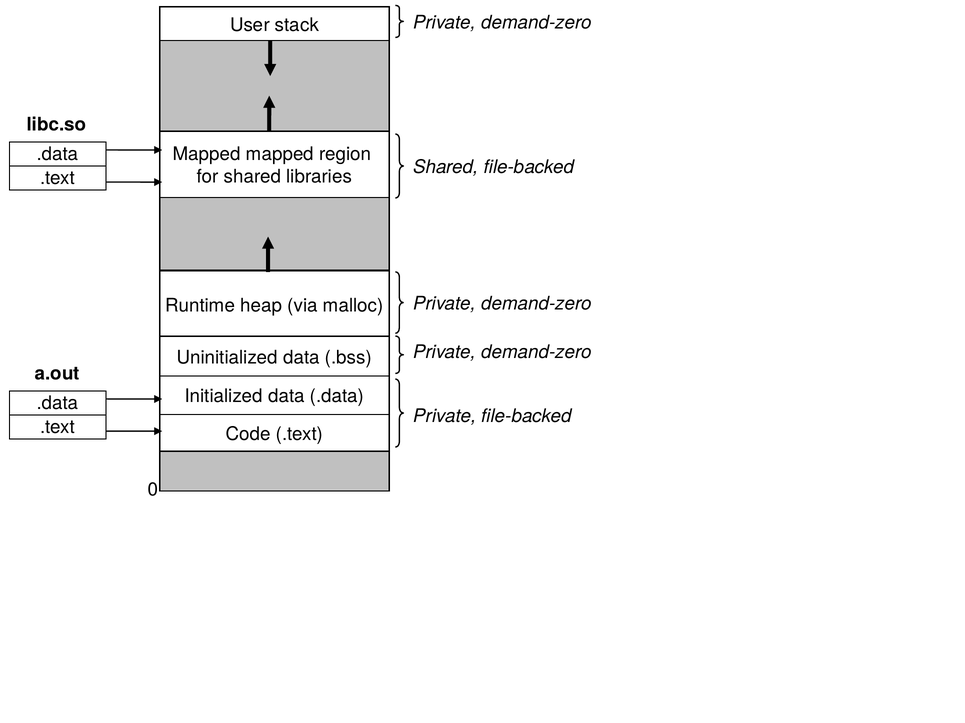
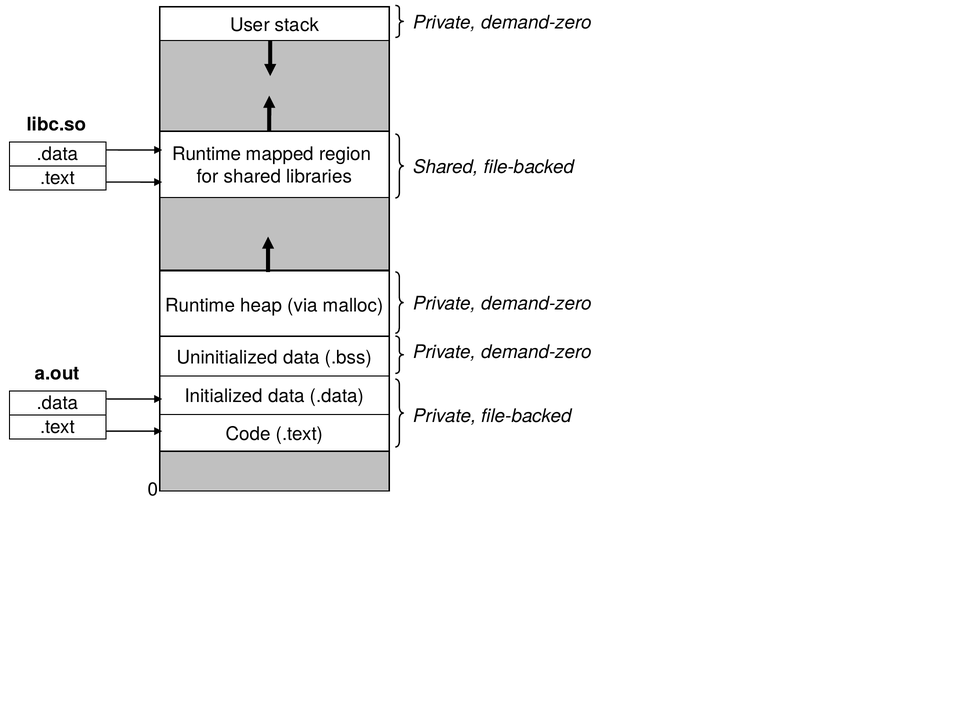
Mapped: Mapped -> Runtime (207, 154)
